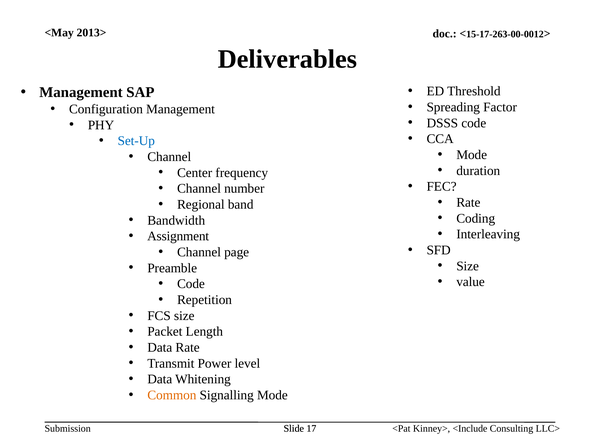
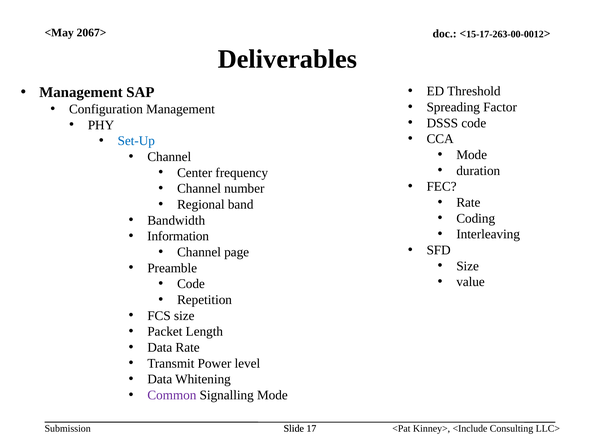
2013>: 2013> -> 2067> (92, 33)
Assignment: Assignment -> Information (178, 236)
Common colour: orange -> purple (172, 394)
